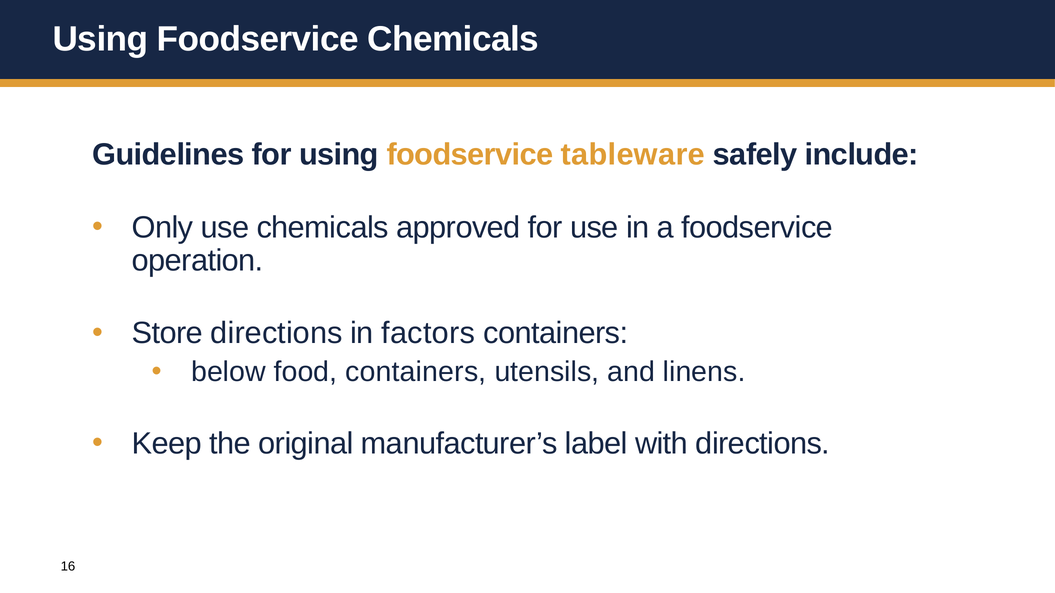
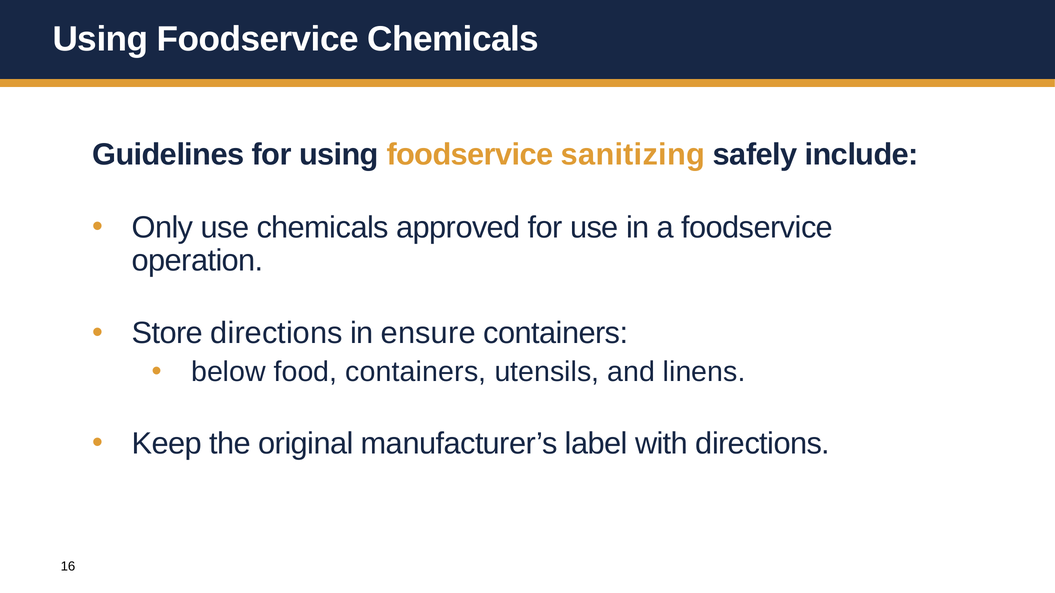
tableware: tableware -> sanitizing (633, 155)
factors: factors -> ensure (428, 334)
